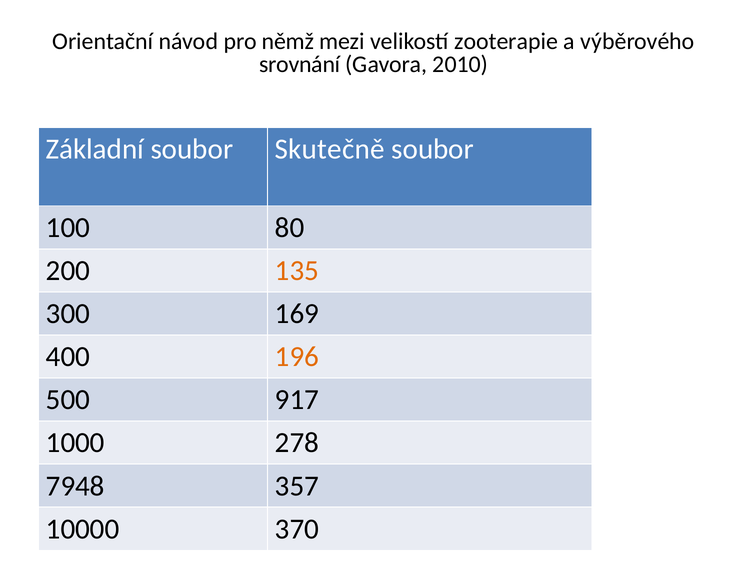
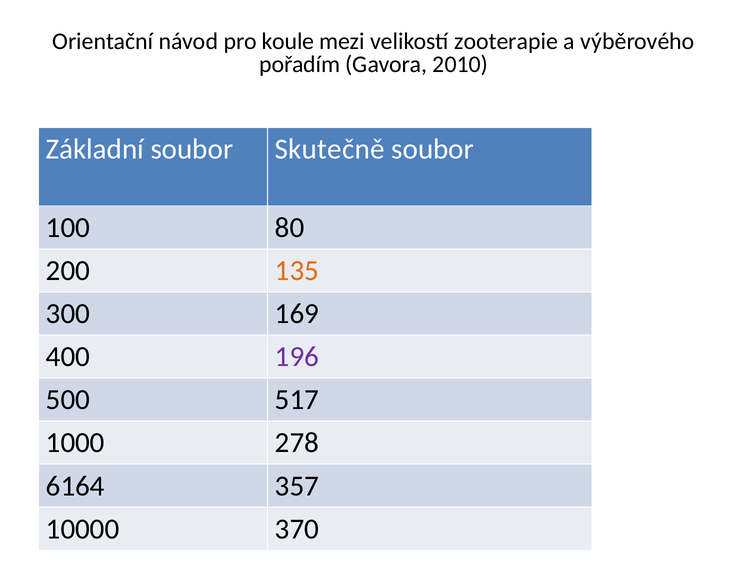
němž: němž -> koule (288, 41)
srovnání: srovnání -> pořadím (300, 64)
196 colour: orange -> purple (297, 357)
917: 917 -> 517 (297, 400)
7948: 7948 -> 6164 (75, 486)
